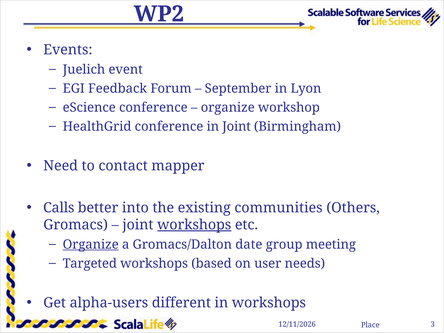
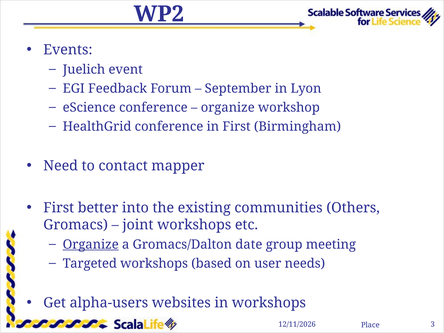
in Joint: Joint -> First (237, 127)
Calls: Calls -> First (59, 208)
workshops underline: present -> none (194, 225)
different: different -> websites (181, 303)
